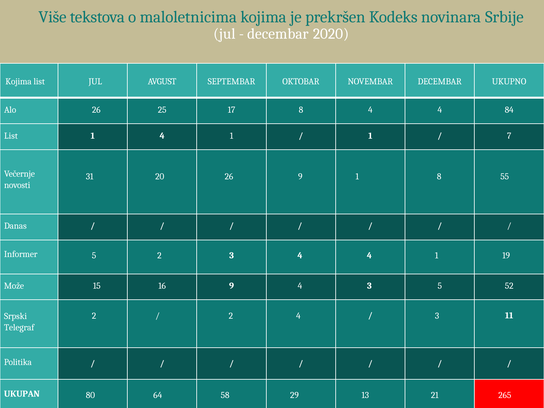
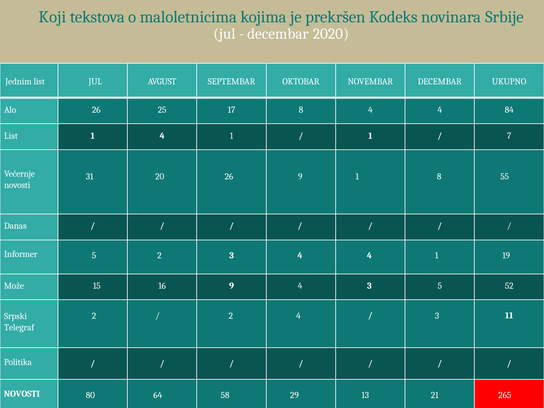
Više: Više -> Koji (52, 17)
Kojima: Kojima -> Jednim (19, 81)
UKUPAN: UKUPAN -> NOVOSTI (22, 394)
